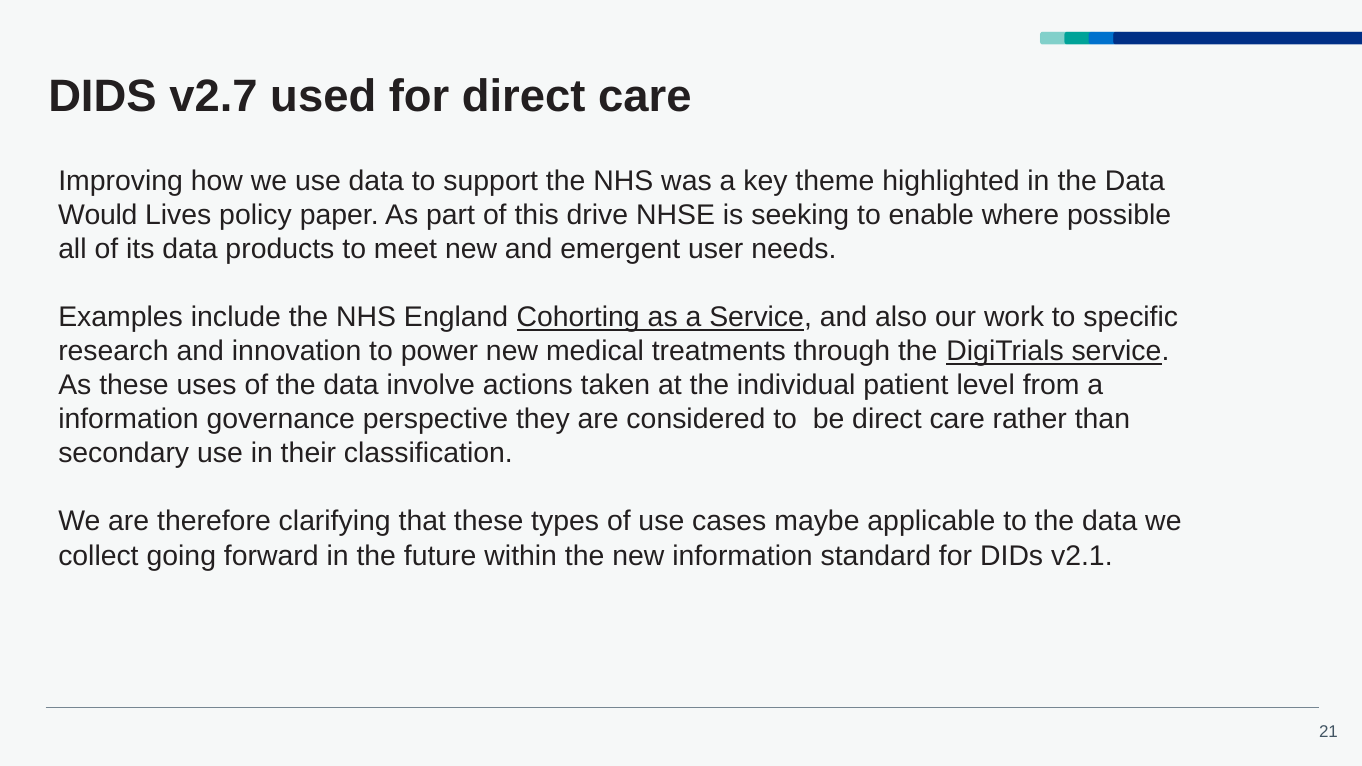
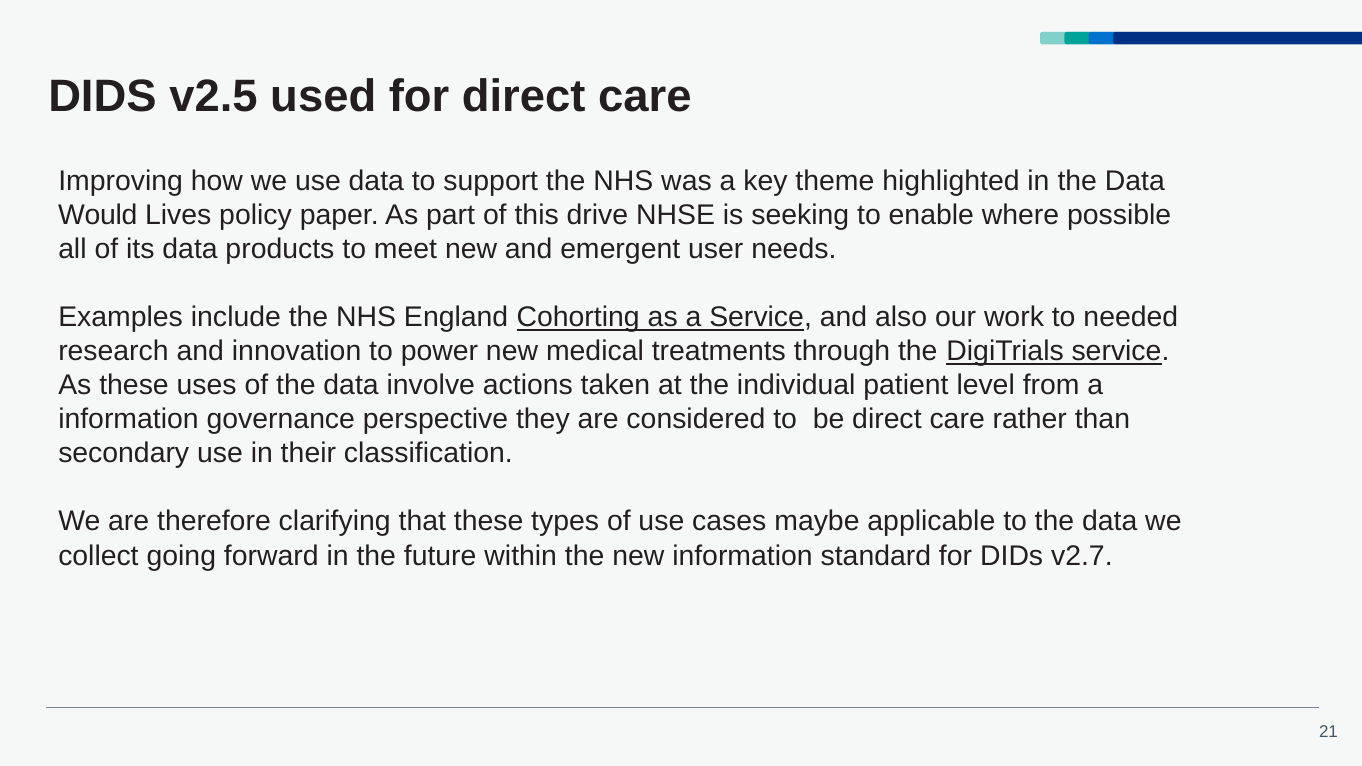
v2.7: v2.7 -> v2.5 (214, 96)
specific: specific -> needed (1131, 317)
v2.1: v2.1 -> v2.7 (1082, 556)
